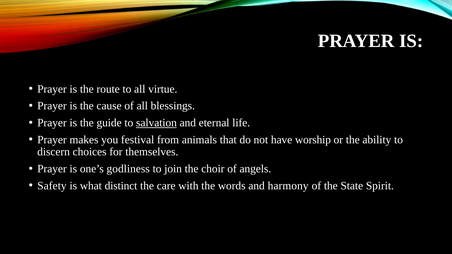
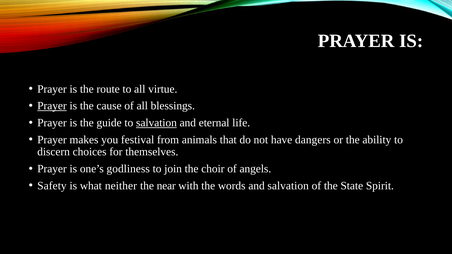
Prayer underline: none -> present (52, 106)
worship: worship -> dangers (313, 140)
distinct: distinct -> neither (121, 186)
care: care -> near (166, 186)
and harmony: harmony -> salvation (288, 186)
